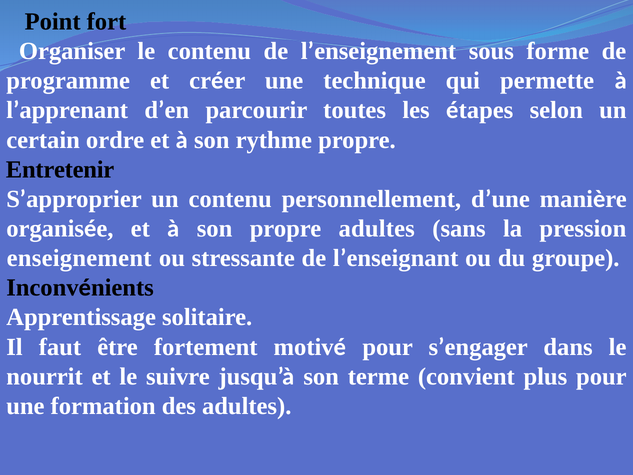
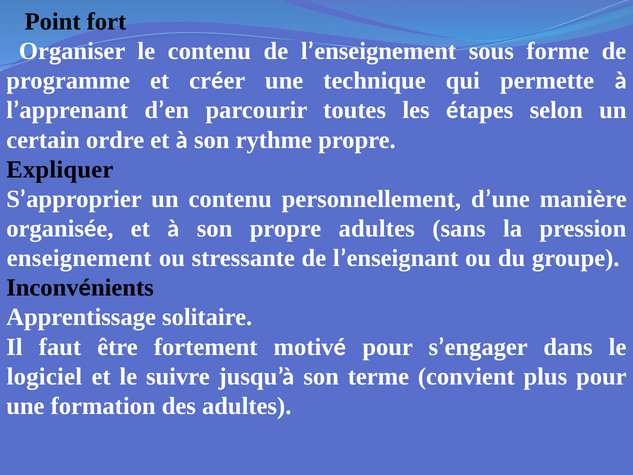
Entretenir: Entretenir -> Expliquer (60, 169)
nourrit: nourrit -> logiciel (44, 376)
